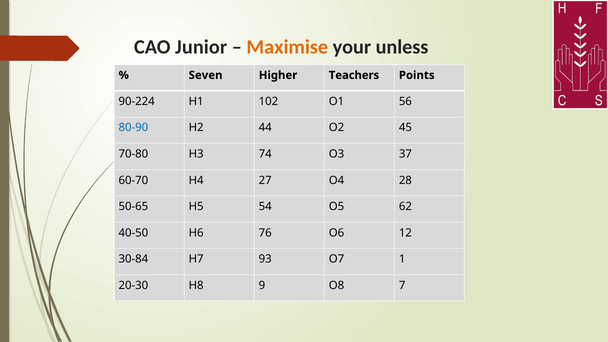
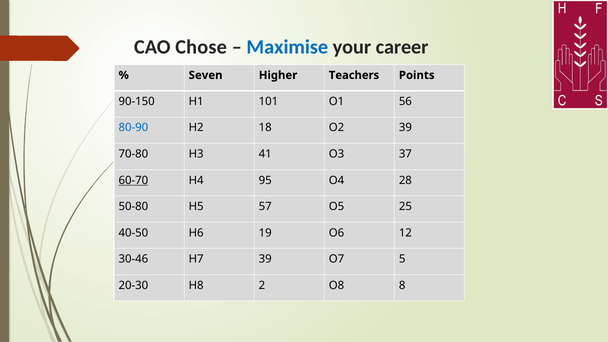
Junior: Junior -> Chose (201, 47)
Maximise colour: orange -> blue (287, 47)
unless: unless -> career (402, 47)
90-224: 90-224 -> 90-150 (137, 101)
102: 102 -> 101 (268, 101)
44: 44 -> 18 (265, 128)
O2 45: 45 -> 39 (405, 128)
74: 74 -> 41 (265, 154)
60-70 underline: none -> present (133, 180)
27: 27 -> 95 (265, 180)
50-65: 50-65 -> 50-80 (133, 207)
54: 54 -> 57 (265, 207)
62: 62 -> 25 (405, 207)
76: 76 -> 19 (265, 233)
30-84: 30-84 -> 30-46 (133, 259)
H7 93: 93 -> 39 (265, 259)
1: 1 -> 5 (402, 259)
9: 9 -> 2 (262, 285)
7: 7 -> 8 (402, 285)
